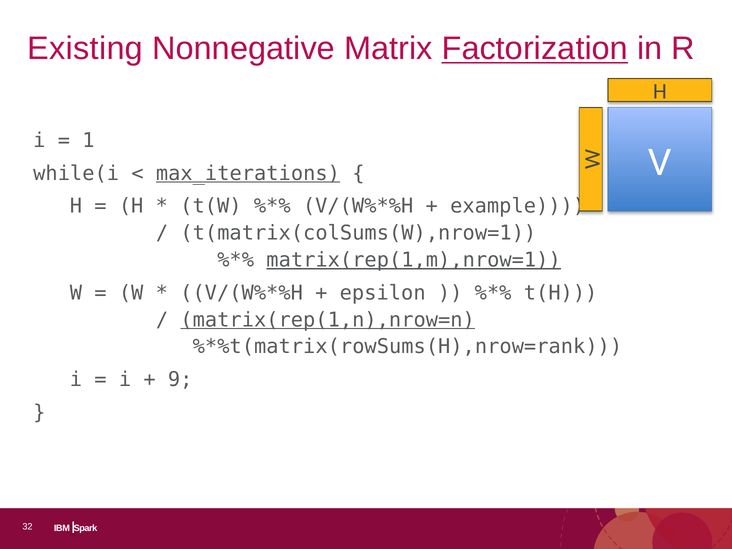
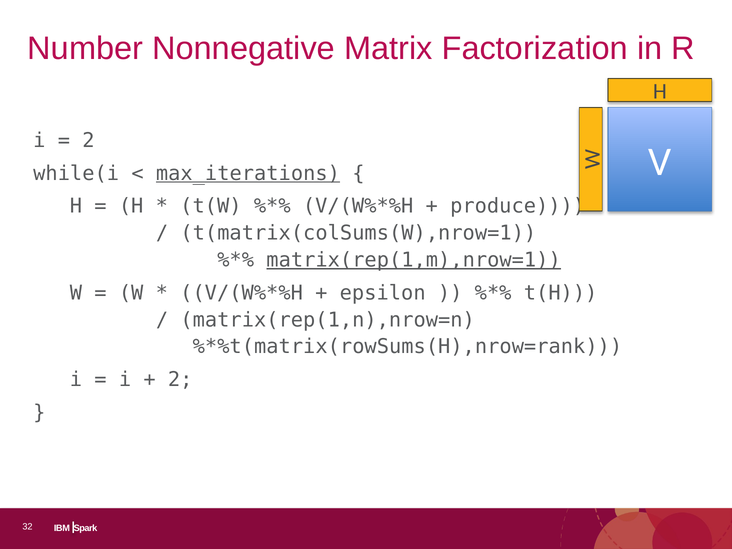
Existing: Existing -> Number (85, 49)
Factorization underline: present -> none (535, 49)
1: 1 -> 2 (88, 140)
example: example -> produce (518, 206)
matrix(rep(1,n),nrow=n underline: present -> none (328, 320)
9: 9 -> 2 (180, 380)
